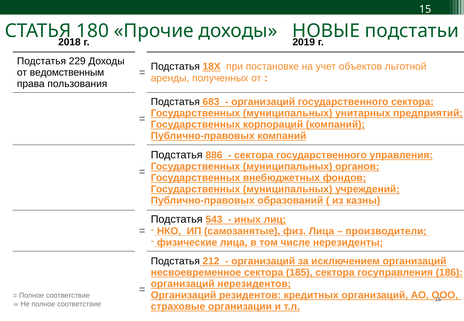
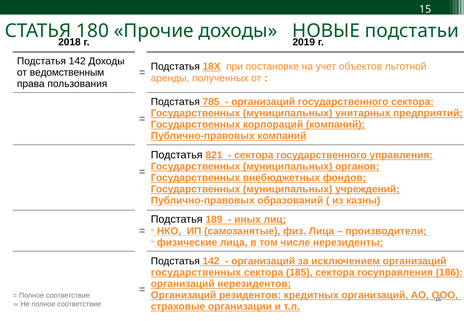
229: 229 -> 142 (77, 61)
683: 683 -> 785 (211, 102)
886: 886 -> 821 (214, 155)
543: 543 -> 189 (214, 220)
212: 212 -> 142 (211, 261)
несвоевременное: несвоевременное -> государственных (196, 273)
